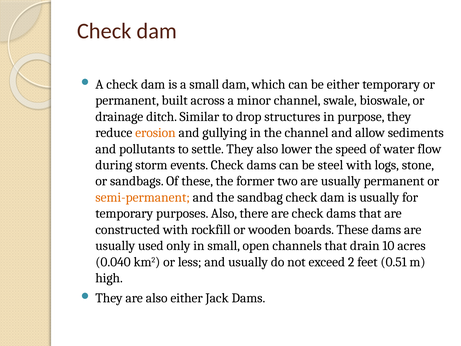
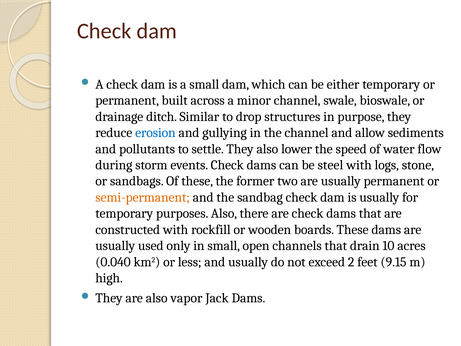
erosion colour: orange -> blue (155, 133)
0.51: 0.51 -> 9.15 (393, 262)
also either: either -> vapor (186, 298)
